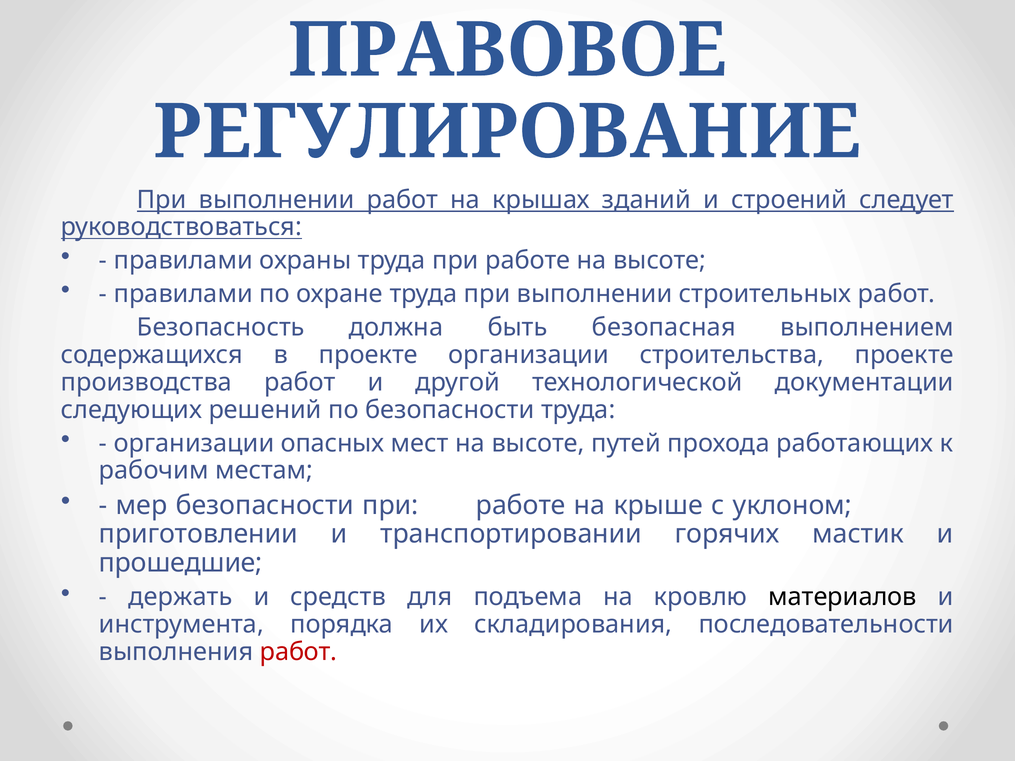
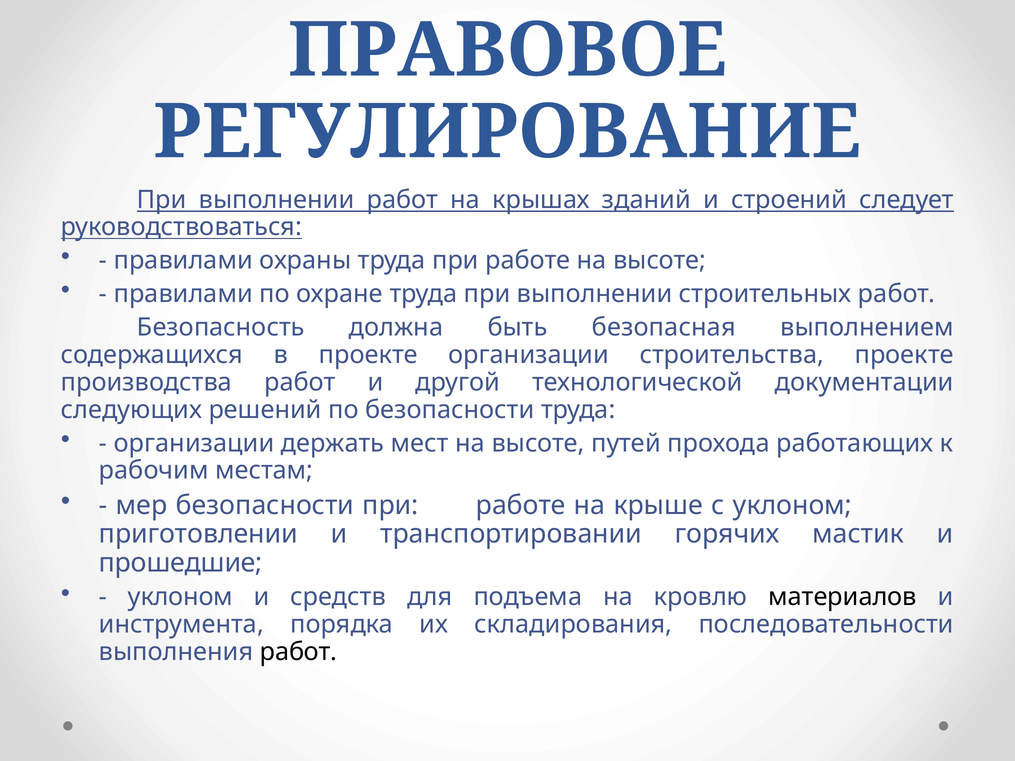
опасных: опасных -> держать (333, 443)
держать: держать -> уклоном (180, 597)
работ colour: red -> black (299, 652)
